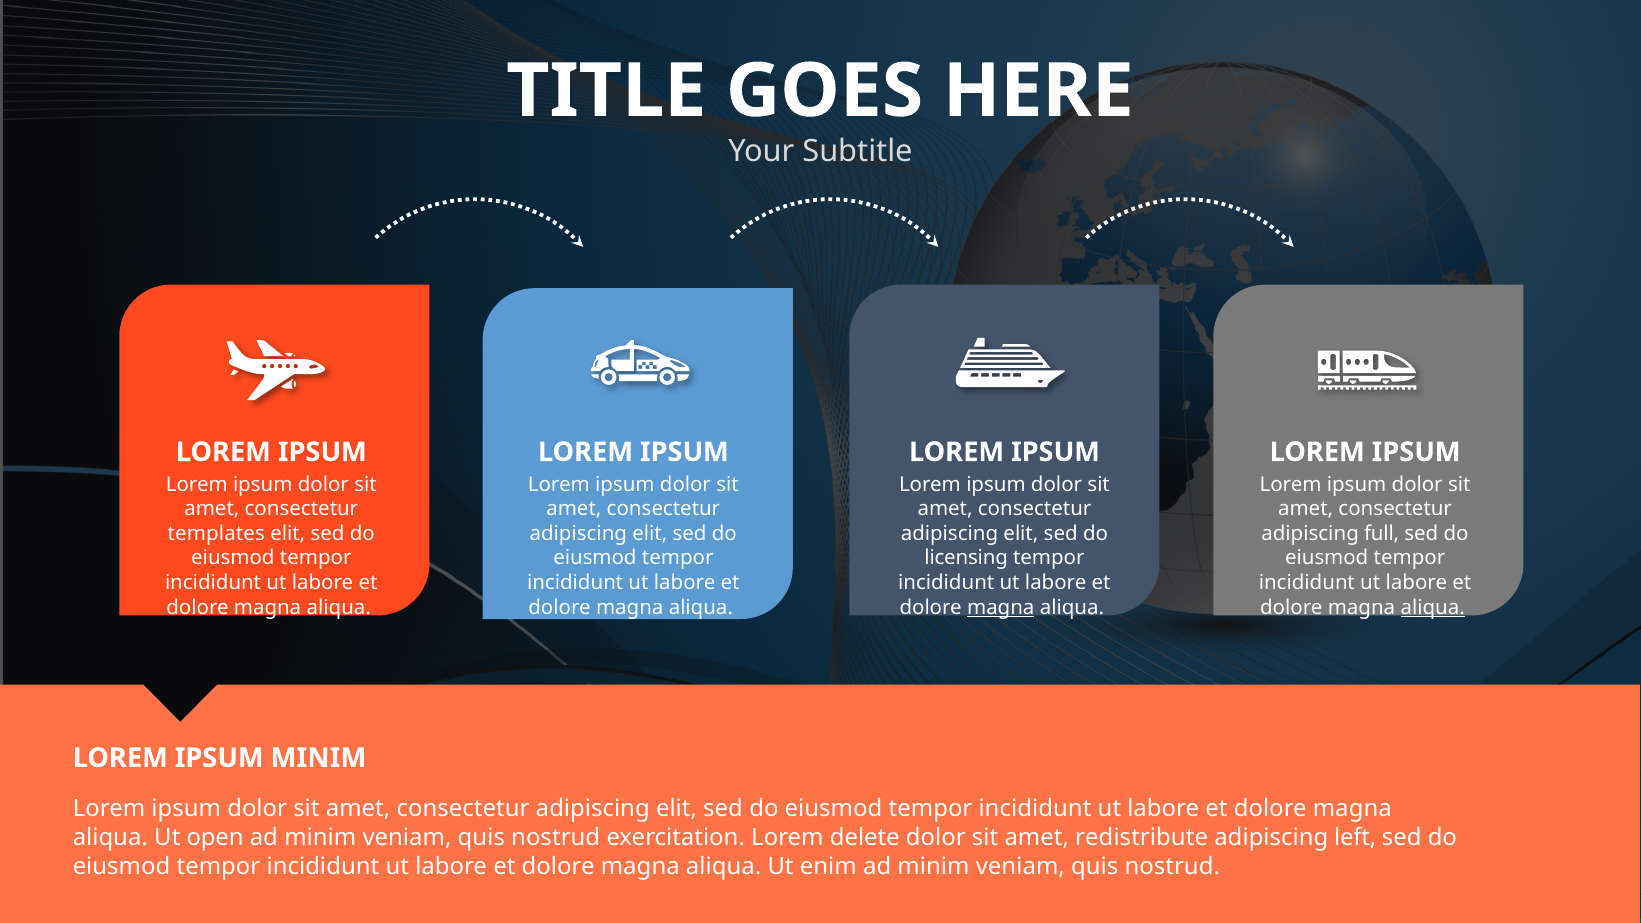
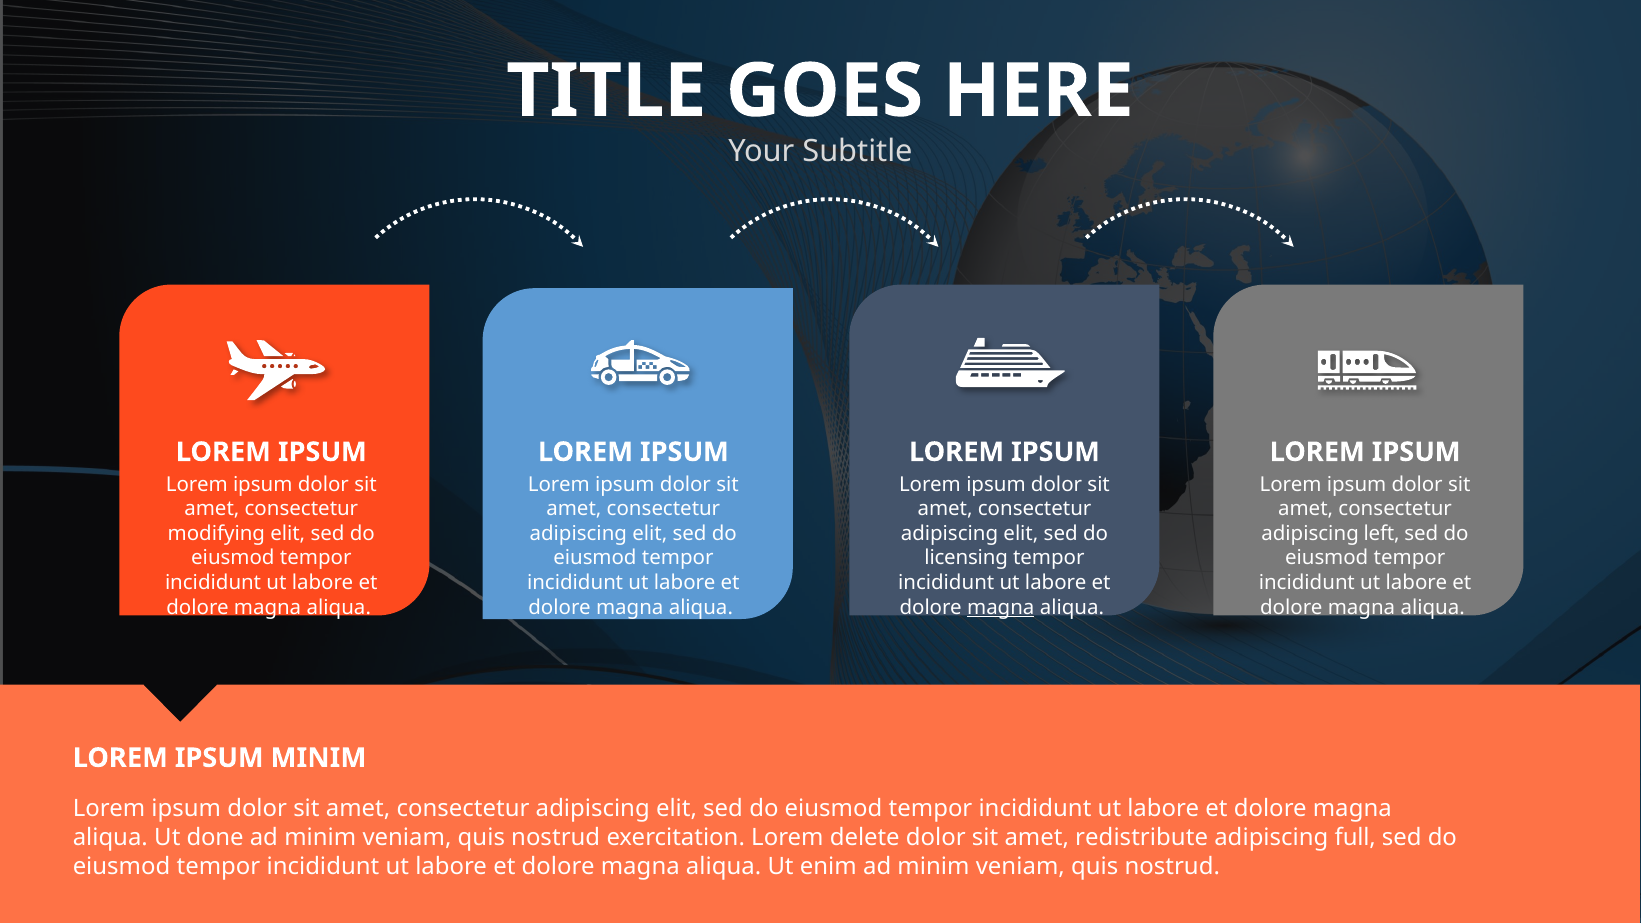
templates: templates -> modifying (216, 534)
full: full -> left (1382, 534)
aliqua underline: present -> none (1433, 607)
open: open -> done (215, 838)
left: left -> full (1355, 838)
